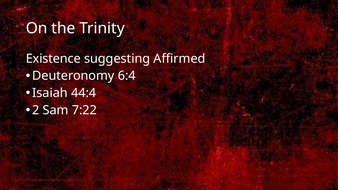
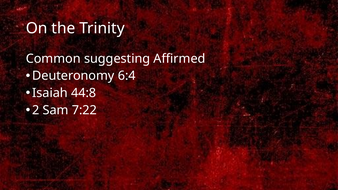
Existence: Existence -> Common (53, 59)
44:4: 44:4 -> 44:8 (84, 93)
